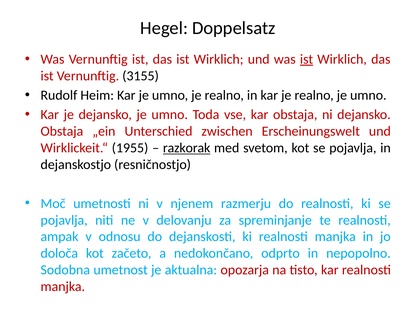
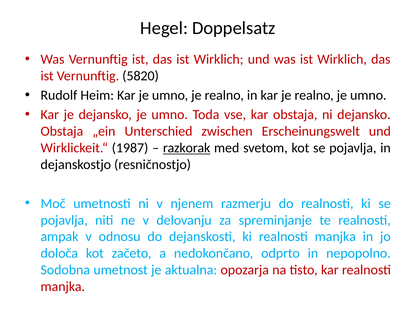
ist underline: present -> none (307, 59)
3155: 3155 -> 5820 (141, 76)
1955: 1955 -> 1987 (130, 148)
